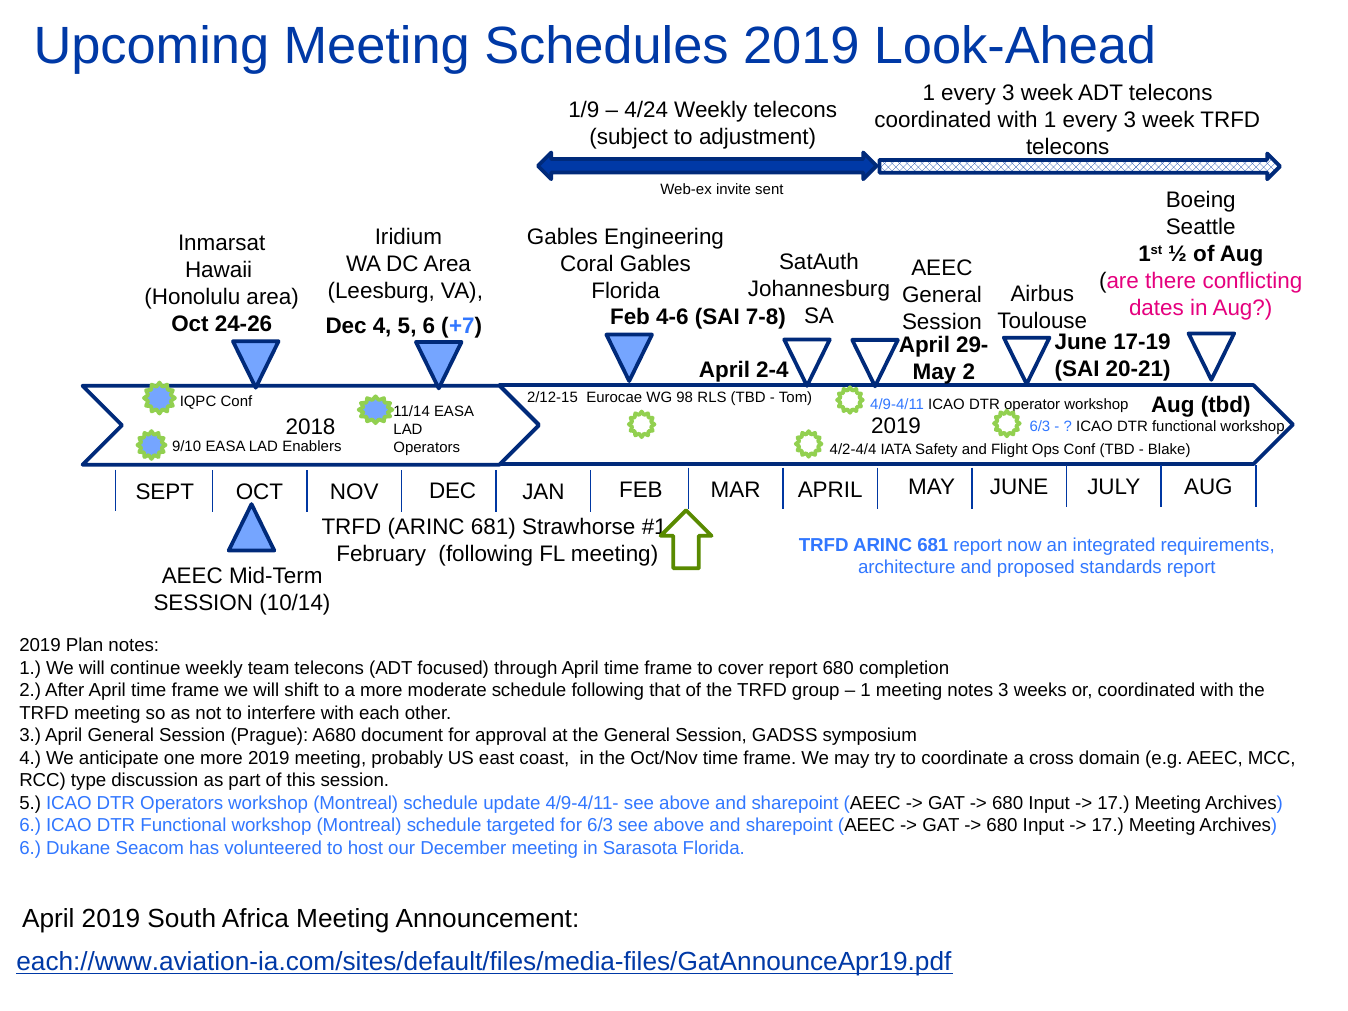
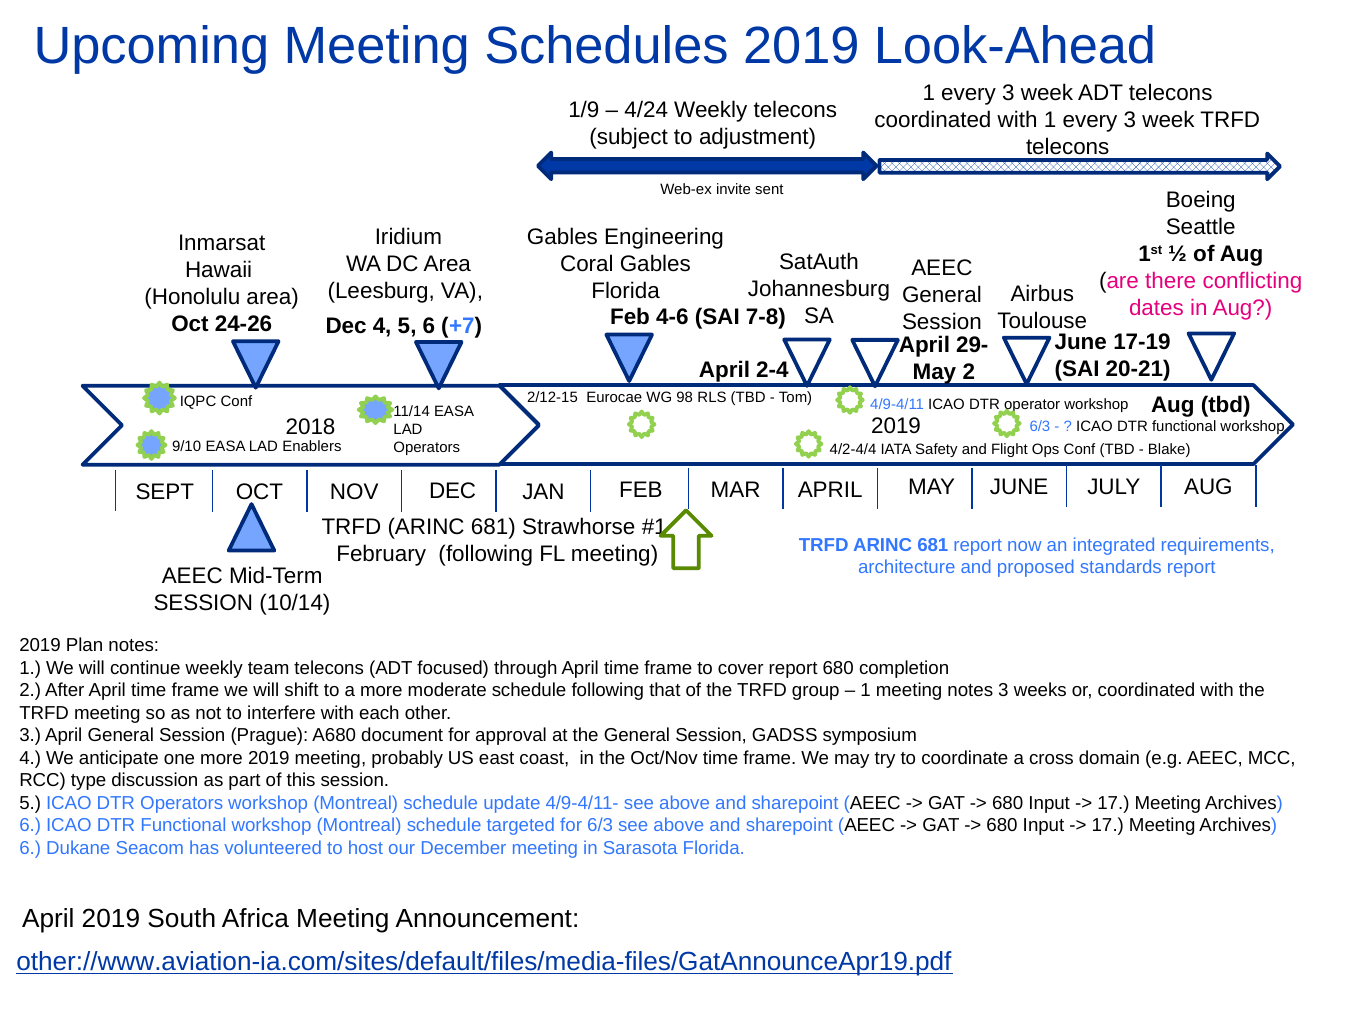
each://www.aviation-ia.com/sites/default/files/media-files/GatAnnounceApr19.pdf: each://www.aviation-ia.com/sites/default/files/media-files/GatAnnounceApr19.pdf -> other://www.aviation-ia.com/sites/default/files/media-files/GatAnnounceApr19.pdf (484, 962)
